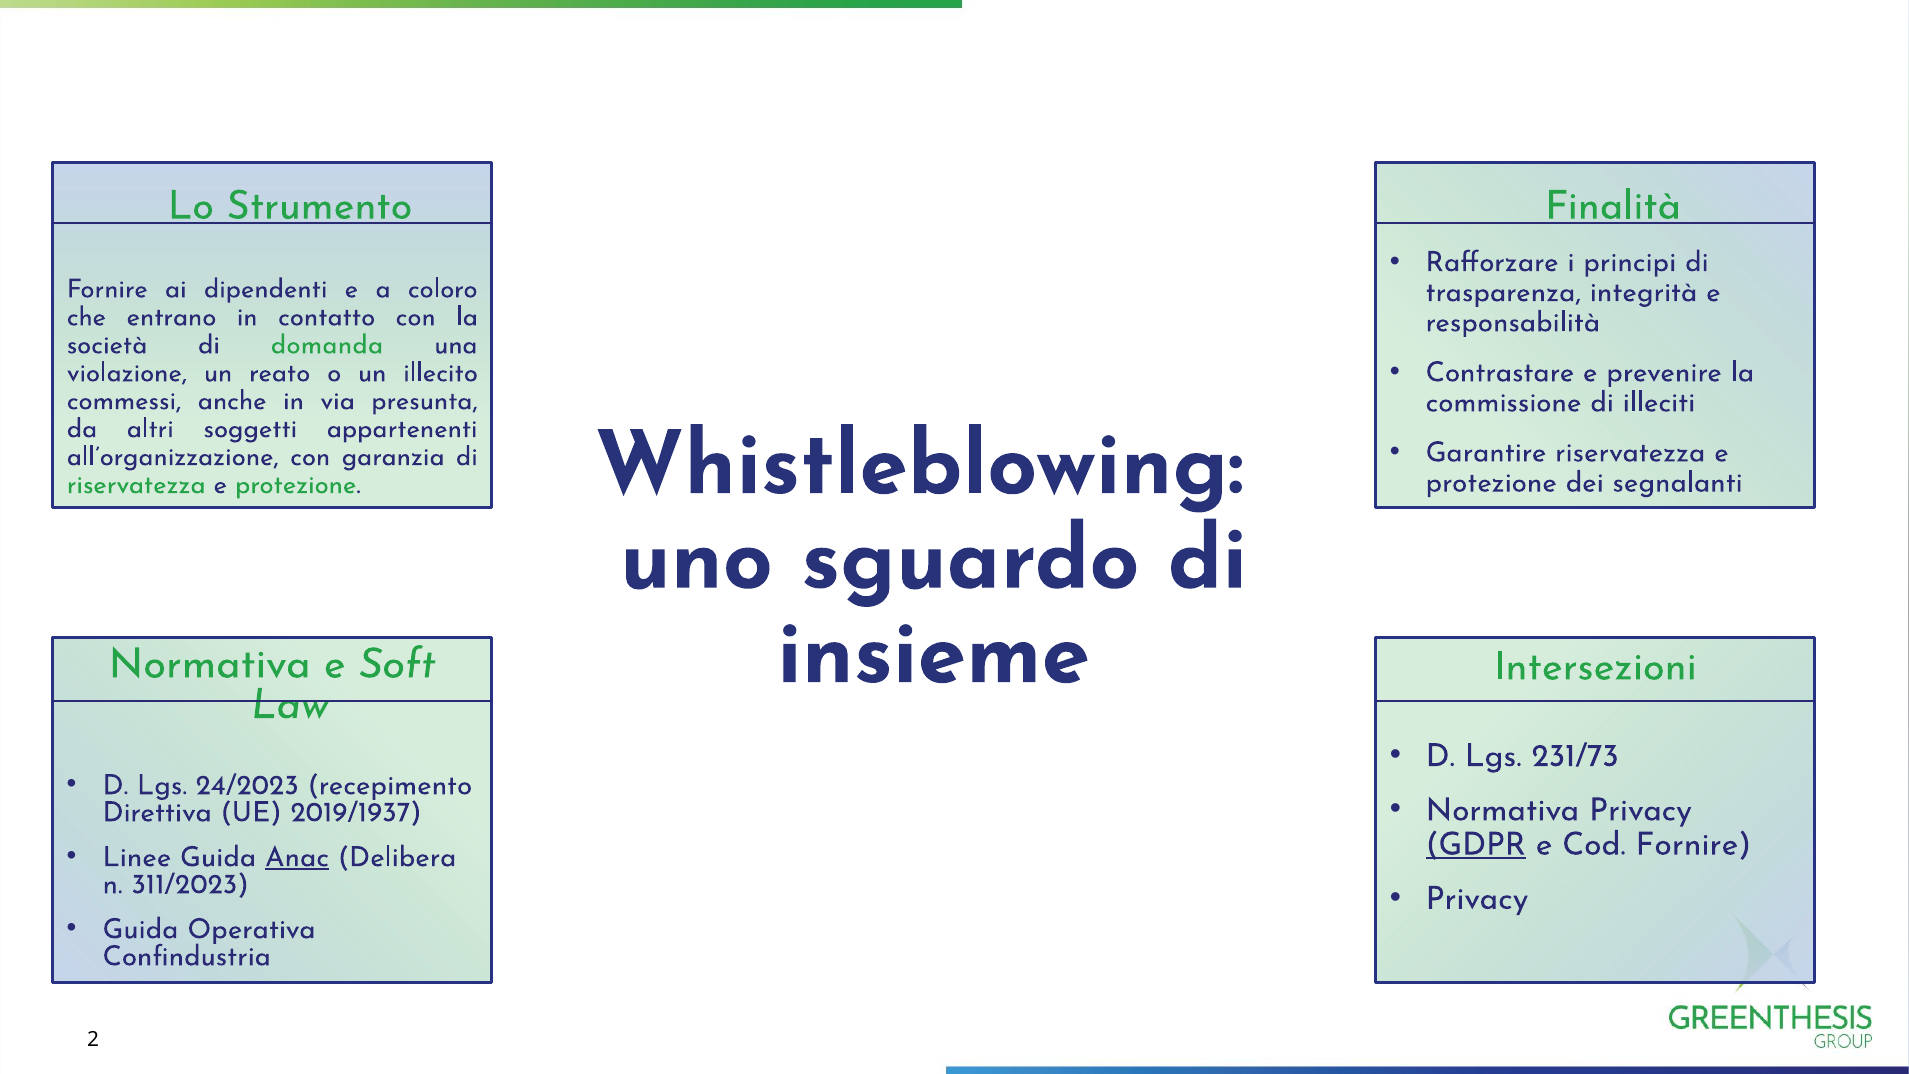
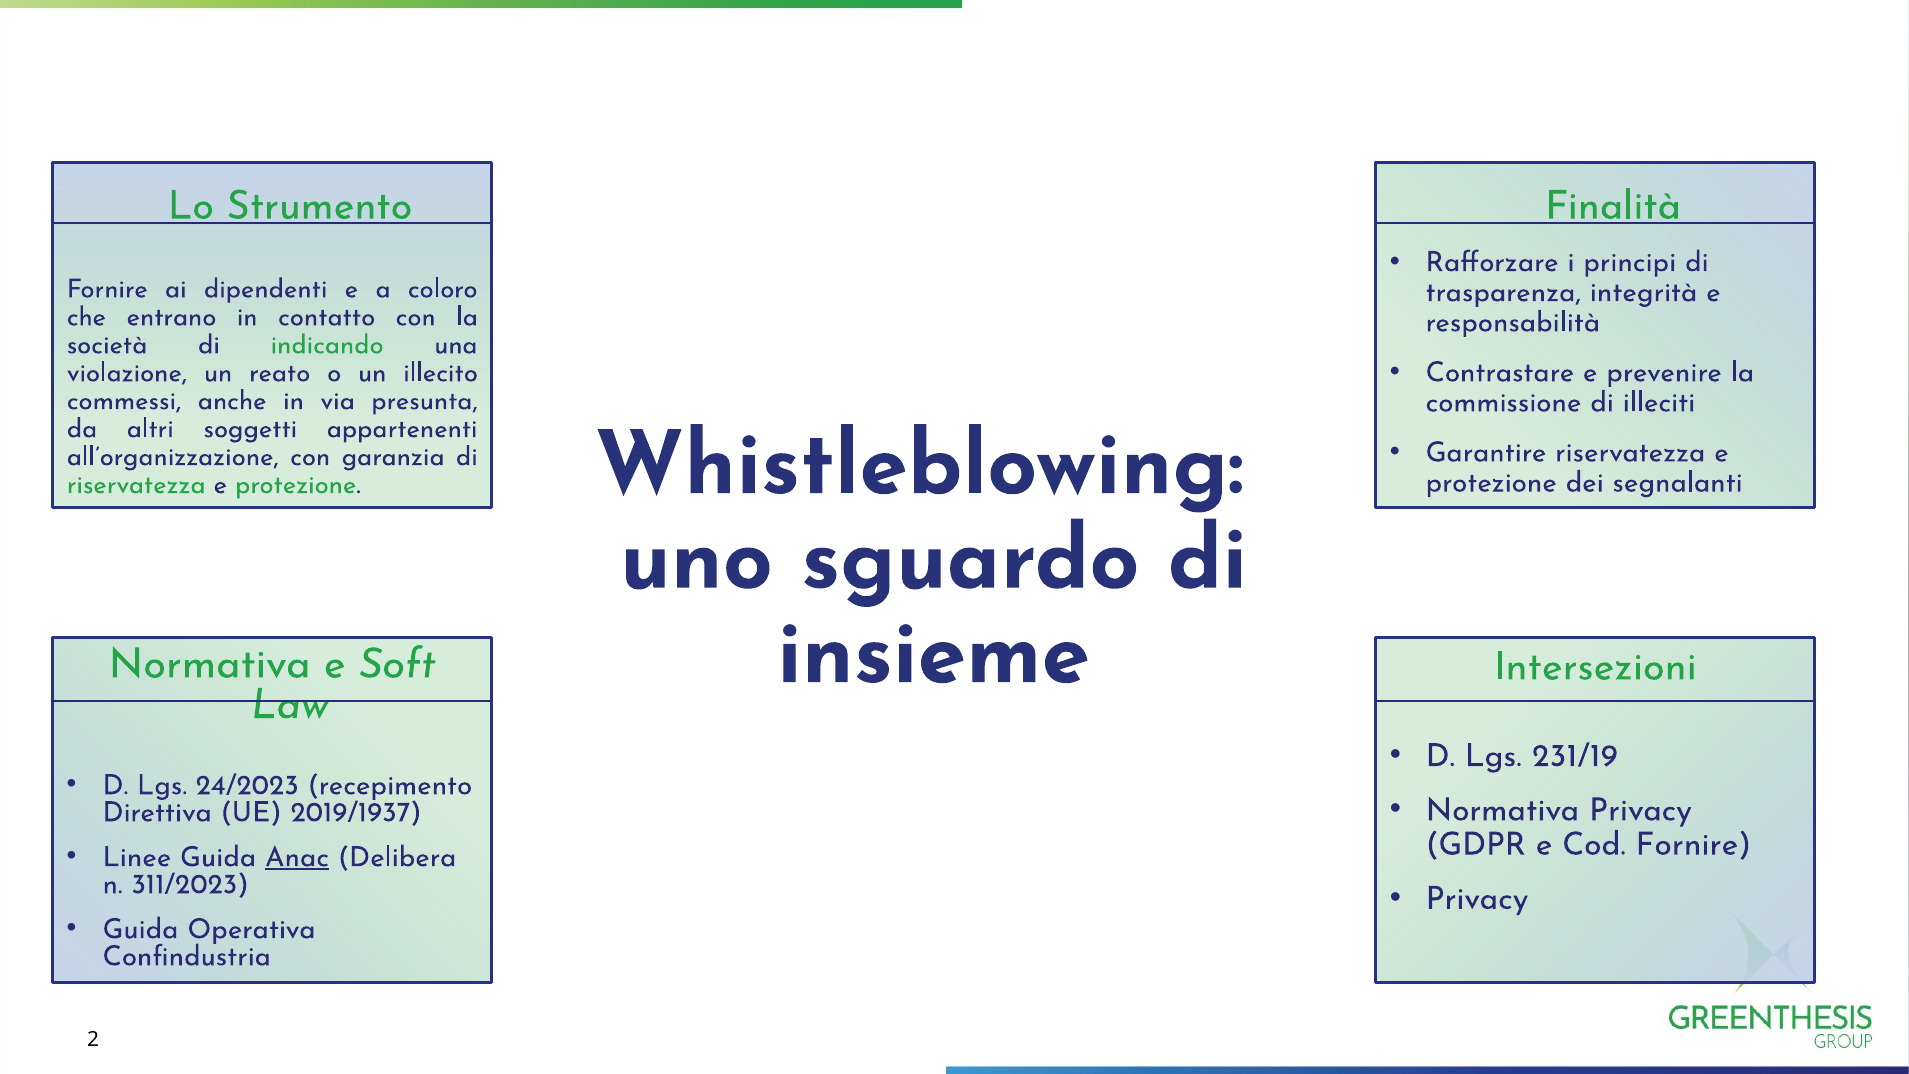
domanda: domanda -> indicando (327, 345)
231/73: 231/73 -> 231/19 (1575, 755)
GDPR underline: present -> none (1476, 844)
